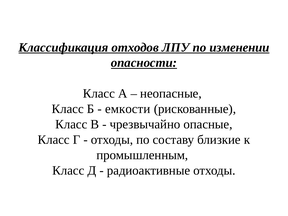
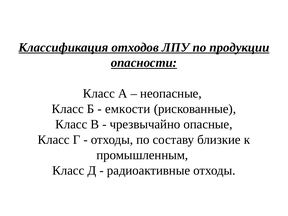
изменении: изменении -> продукции (239, 47)
